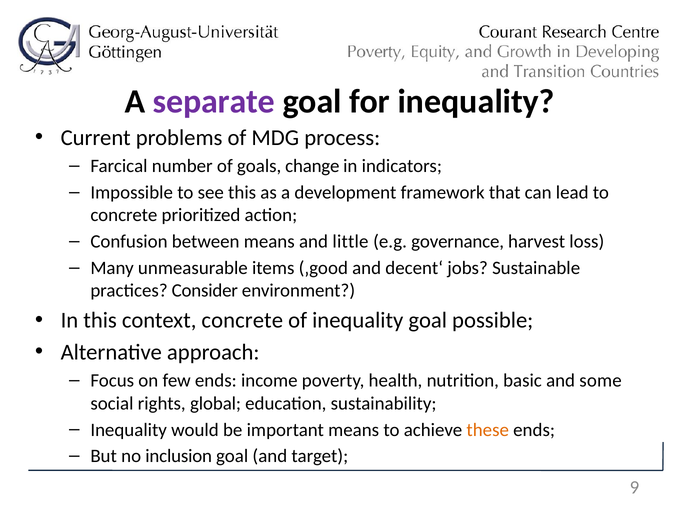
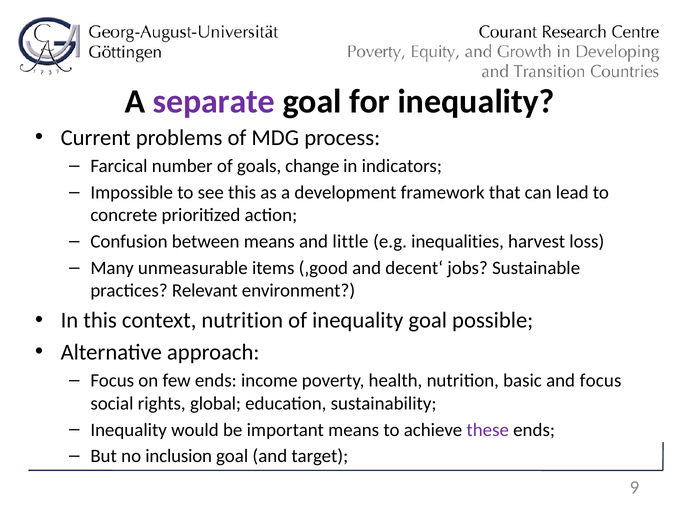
governance: governance -> inequalities (458, 242)
Consider: Consider -> Relevant (205, 291)
context concrete: concrete -> nutrition (242, 320)
and some: some -> focus (601, 381)
these colour: orange -> purple (488, 430)
